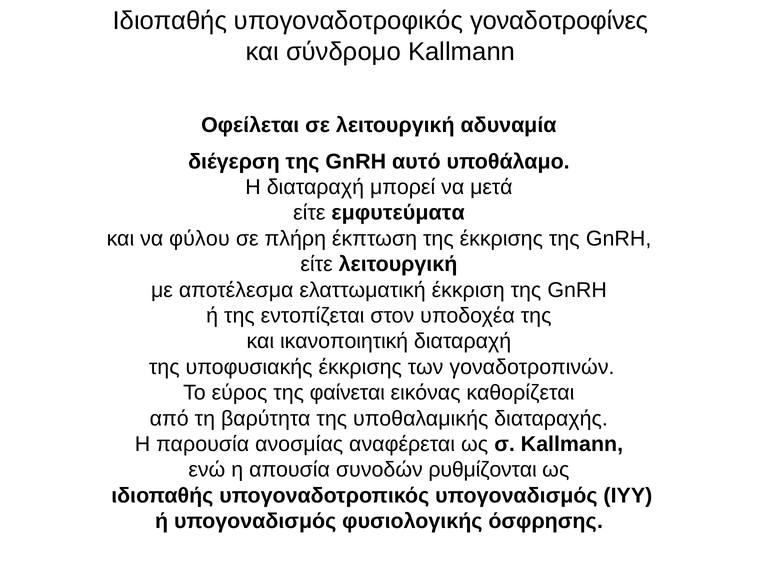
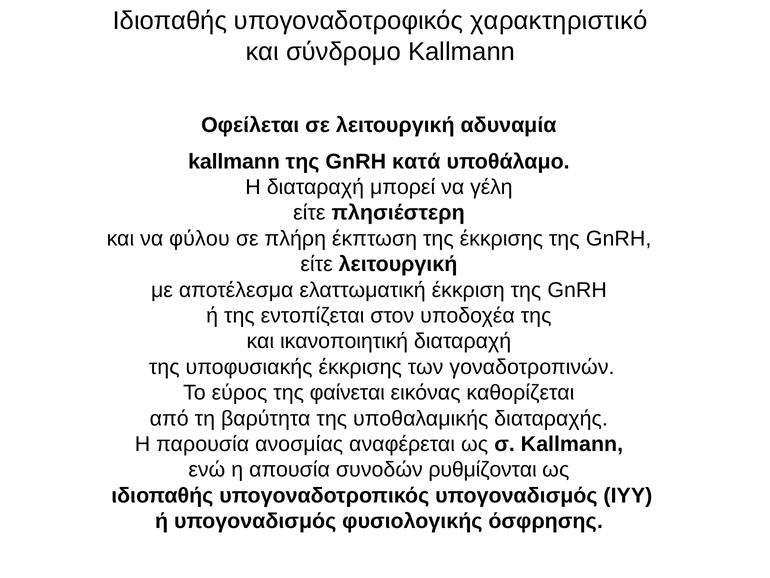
γοναδοτροφίνες: γοναδοτροφίνες -> χαρακτηριστικό (559, 21)
διέγερση: διέγερση -> kallmann (234, 161)
αυτό: αυτό -> κατά (416, 161)
μετά: μετά -> γέλη (491, 187)
εμφυτεύματα: εμφυτεύματα -> πλησιέστερη (398, 213)
